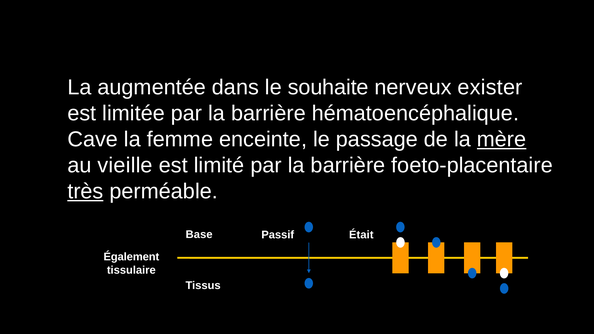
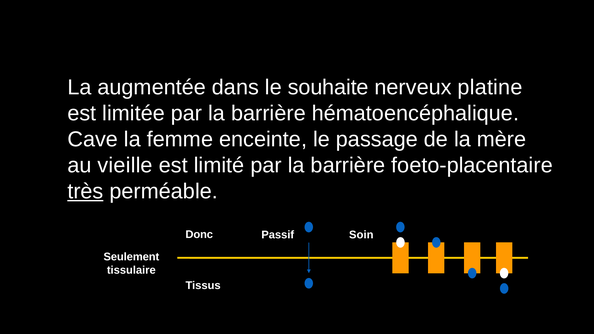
exister: exister -> platine (490, 87)
mère underline: present -> none (502, 139)
Base: Base -> Donc (199, 234)
Était: Était -> Soin (361, 235)
Également: Également -> Seulement (131, 257)
